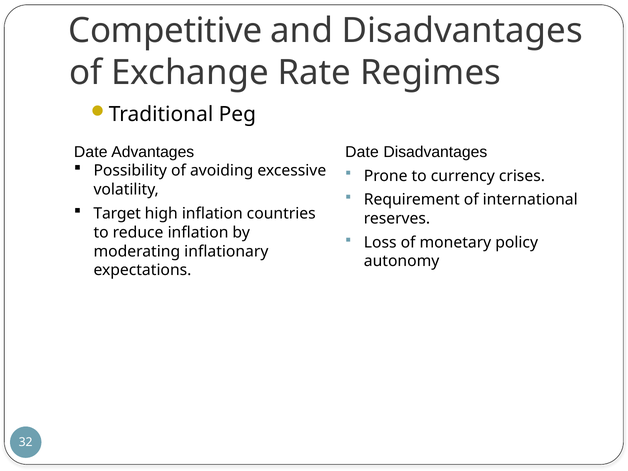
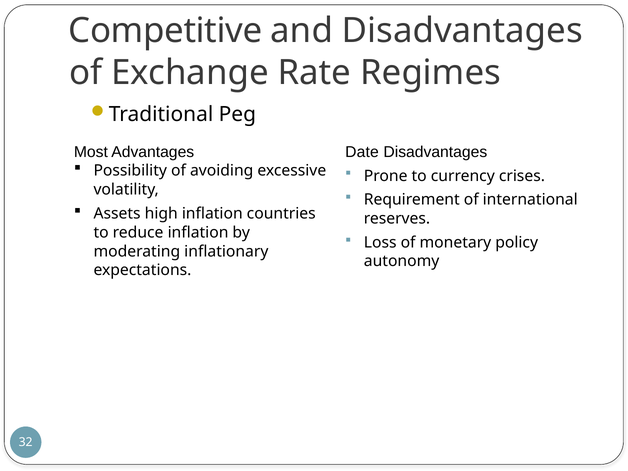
Date: Date -> Most (91, 152)
Target: Target -> Assets (117, 214)
